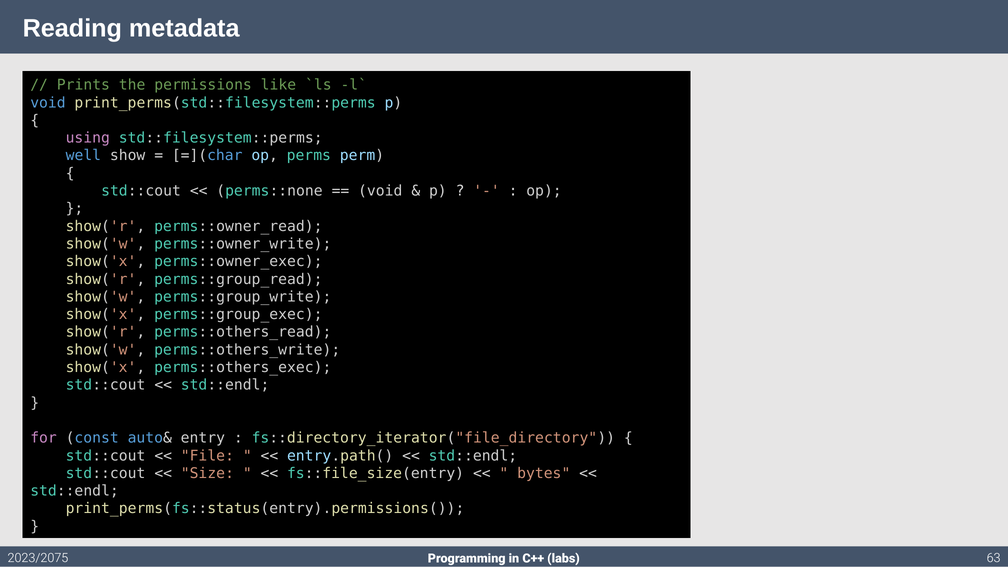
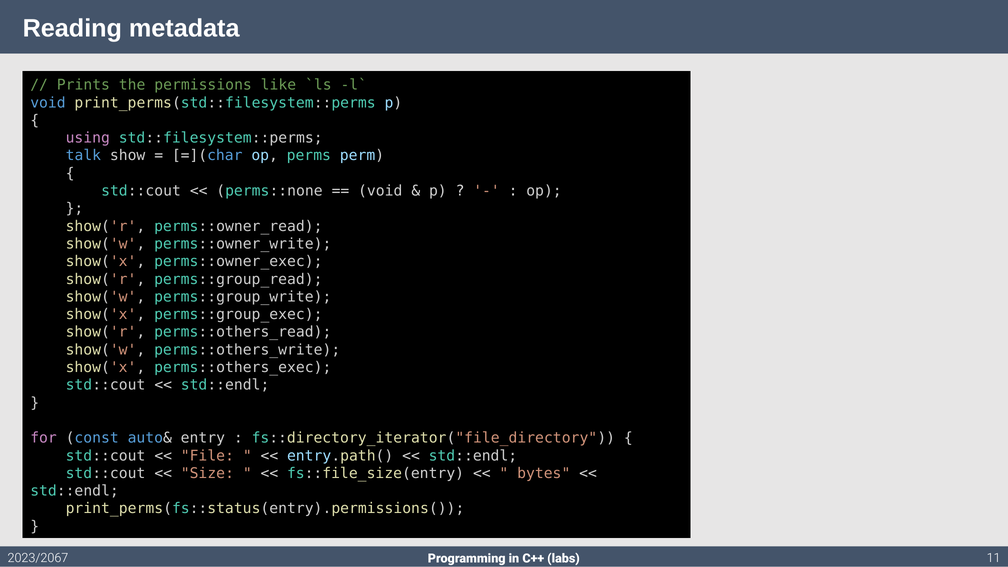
well: well -> talk (83, 156)
2023/2075: 2023/2075 -> 2023/2067 (38, 558)
63: 63 -> 11 (994, 558)
